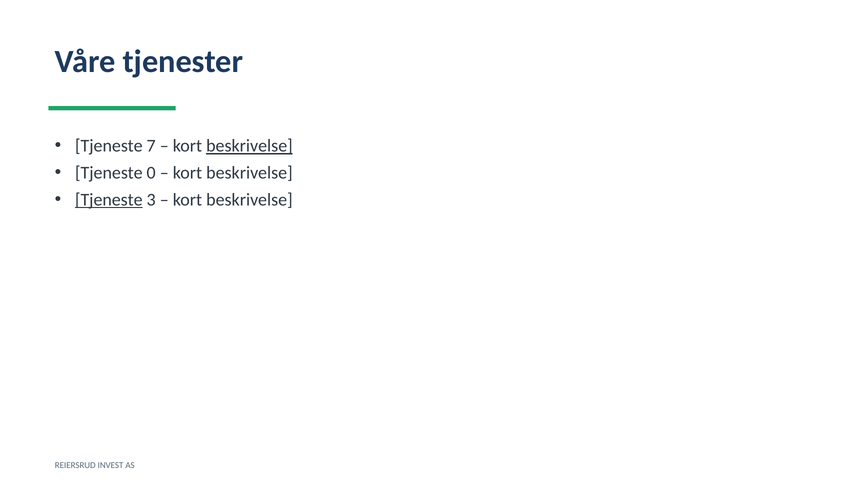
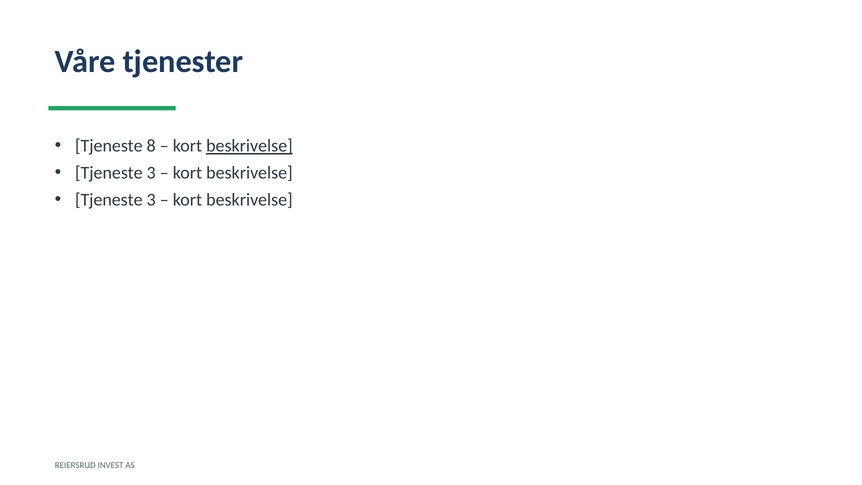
7: 7 -> 8 (151, 146)
0: 0 -> 3 (151, 173)
Tjeneste underline: present -> none (109, 200)
